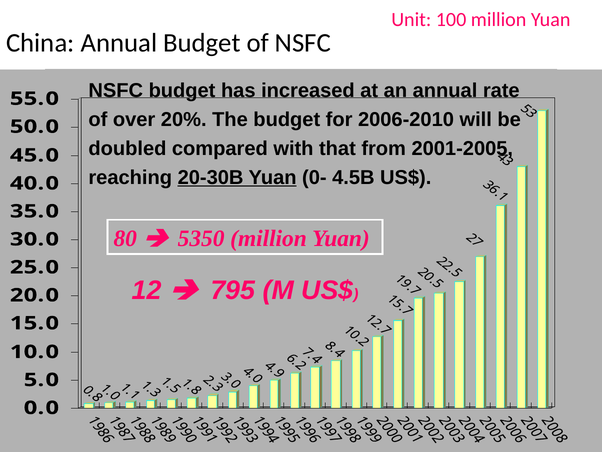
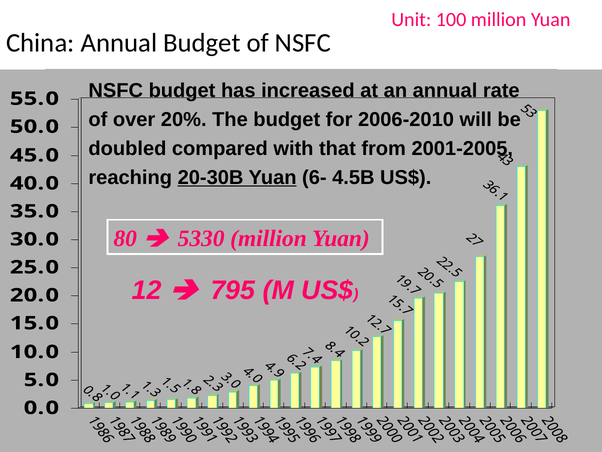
0-: 0- -> 6- (314, 177)
5350: 5350 -> 5330 (201, 238)
